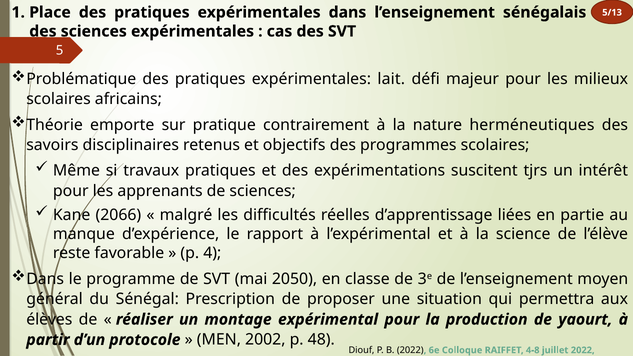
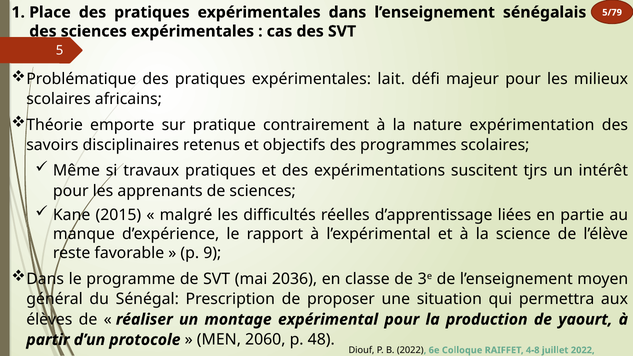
5/13: 5/13 -> 5/79 (612, 12)
herméneutiques: herméneutiques -> expérimentation (532, 125)
2066: 2066 -> 2015 (118, 215)
4: 4 -> 9 (212, 253)
2050: 2050 -> 2036 (295, 279)
2002: 2002 -> 2060 (265, 340)
